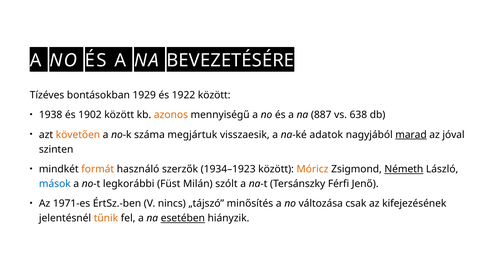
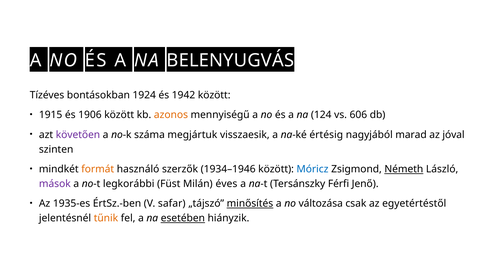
BEVEZETÉSÉRE: BEVEZETÉSÉRE -> BELENYUGVÁS (230, 60)
1929: 1929 -> 1924 (144, 95)
1922: 1922 -> 1942 (184, 95)
1938: 1938 -> 1915 (51, 115)
1902: 1902 -> 1906 (90, 115)
887: 887 -> 124 (321, 115)
638: 638 -> 606 (358, 115)
követően colour: orange -> purple (78, 135)
adatok: adatok -> értésig (326, 135)
marad underline: present -> none (411, 135)
1934–1923: 1934–1923 -> 1934–1946 (228, 169)
Móricz colour: orange -> blue (313, 169)
mások colour: blue -> purple (55, 184)
szólt: szólt -> éves (226, 184)
1971-es: 1971-es -> 1935-es (72, 204)
nincs: nincs -> safar (172, 204)
minősítés underline: none -> present (250, 204)
kifejezésének: kifejezésének -> egyetértéstől (414, 204)
